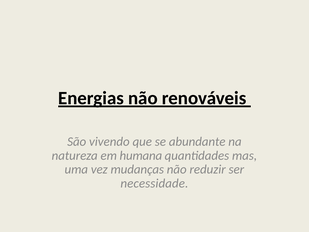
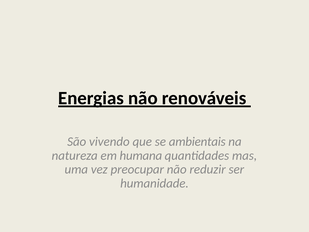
abundante: abundante -> ambientais (197, 141)
mudanças: mudanças -> preocupar (137, 169)
necessidade: necessidade -> humanidade (154, 183)
